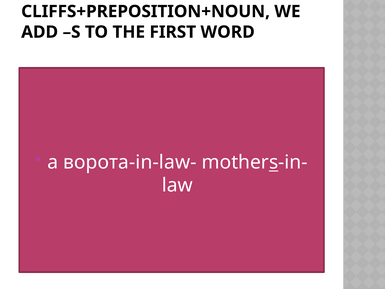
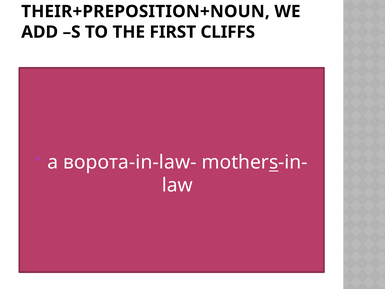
CLIFFS+PREPOSITION+NOUN: CLIFFS+PREPOSITION+NOUN -> THEIR+PREPOSITION+NOUN (145, 11)
WORD: WORD -> CLIFFS (228, 32)
